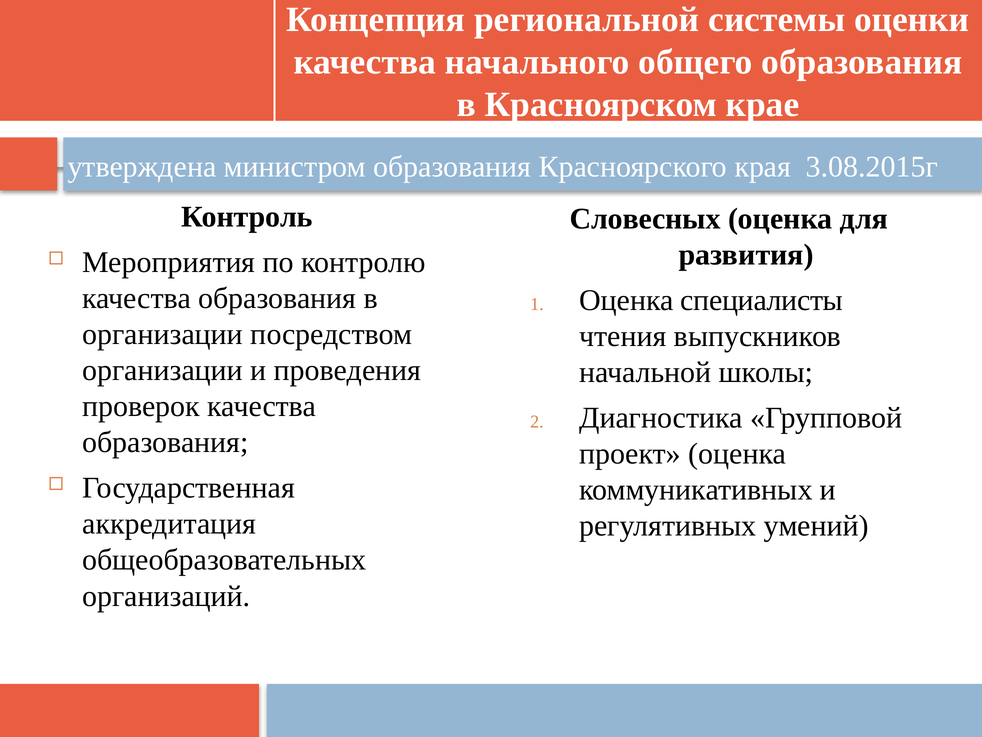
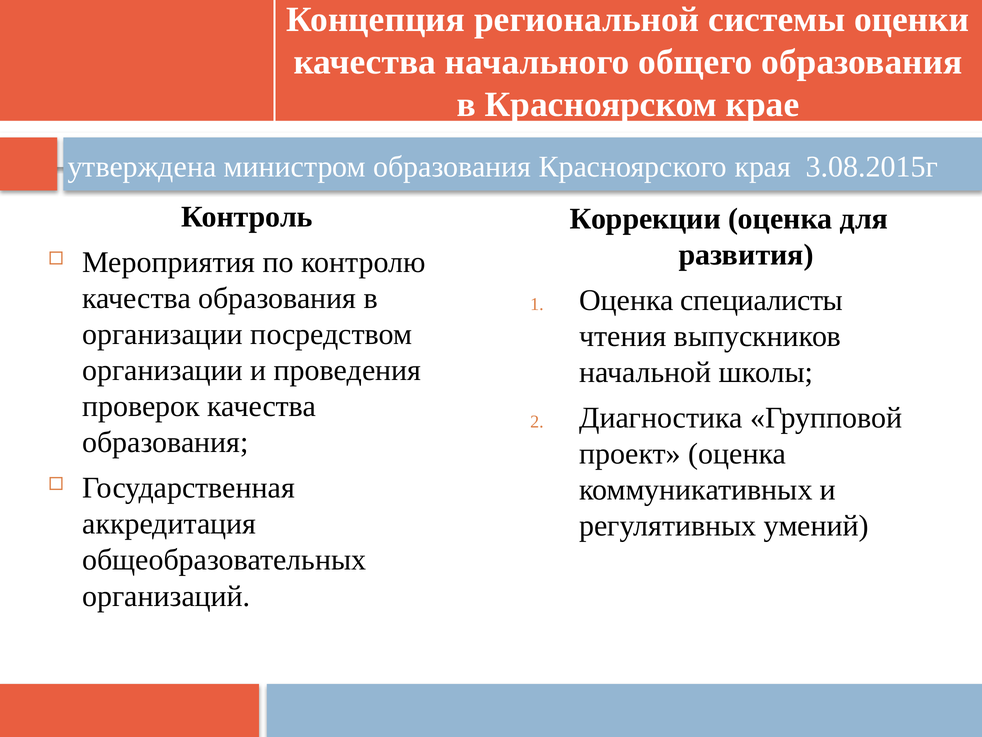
Словесных: Словесных -> Коррекции (645, 219)
